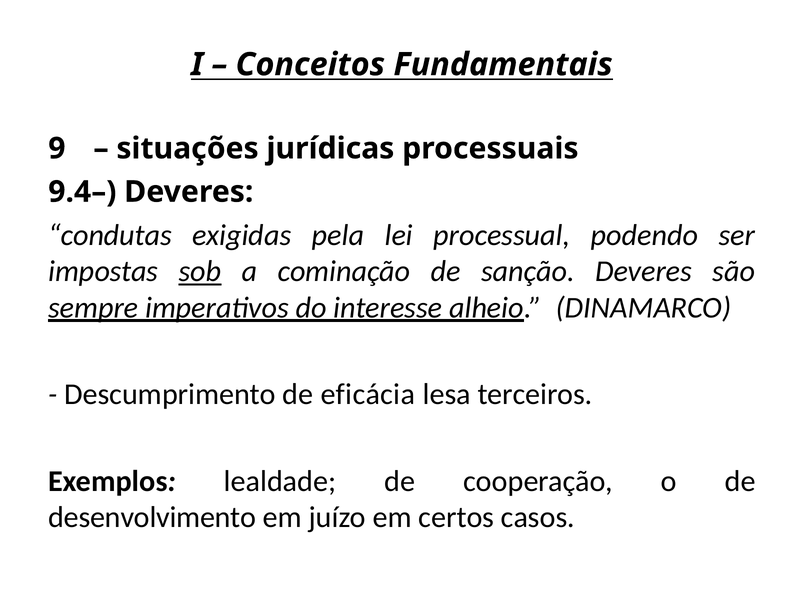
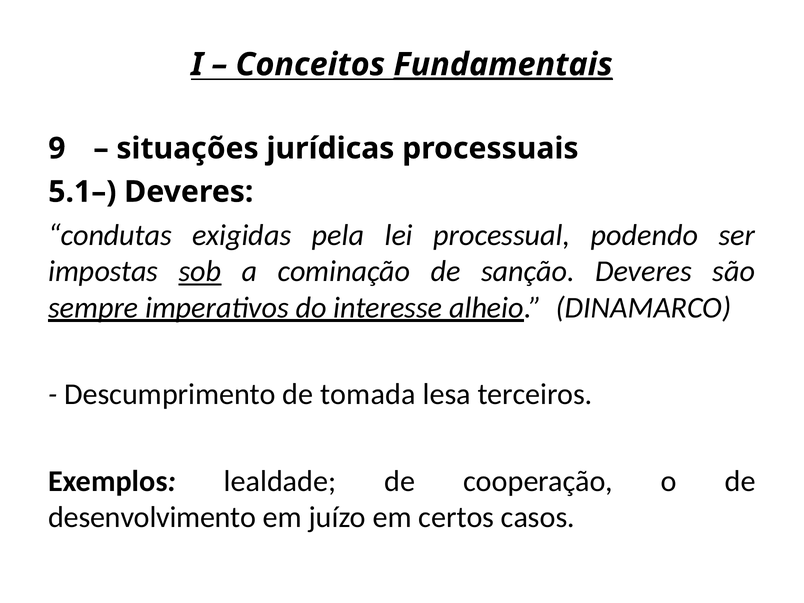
Fundamentais underline: none -> present (503, 65)
9.4–: 9.4– -> 5.1– (82, 192)
eficácia: eficácia -> tomada (368, 394)
